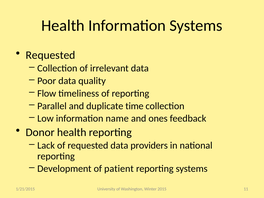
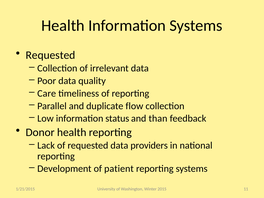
Flow: Flow -> Care (47, 93)
time: time -> flow (134, 106)
name: name -> status (117, 119)
ones: ones -> than (158, 119)
